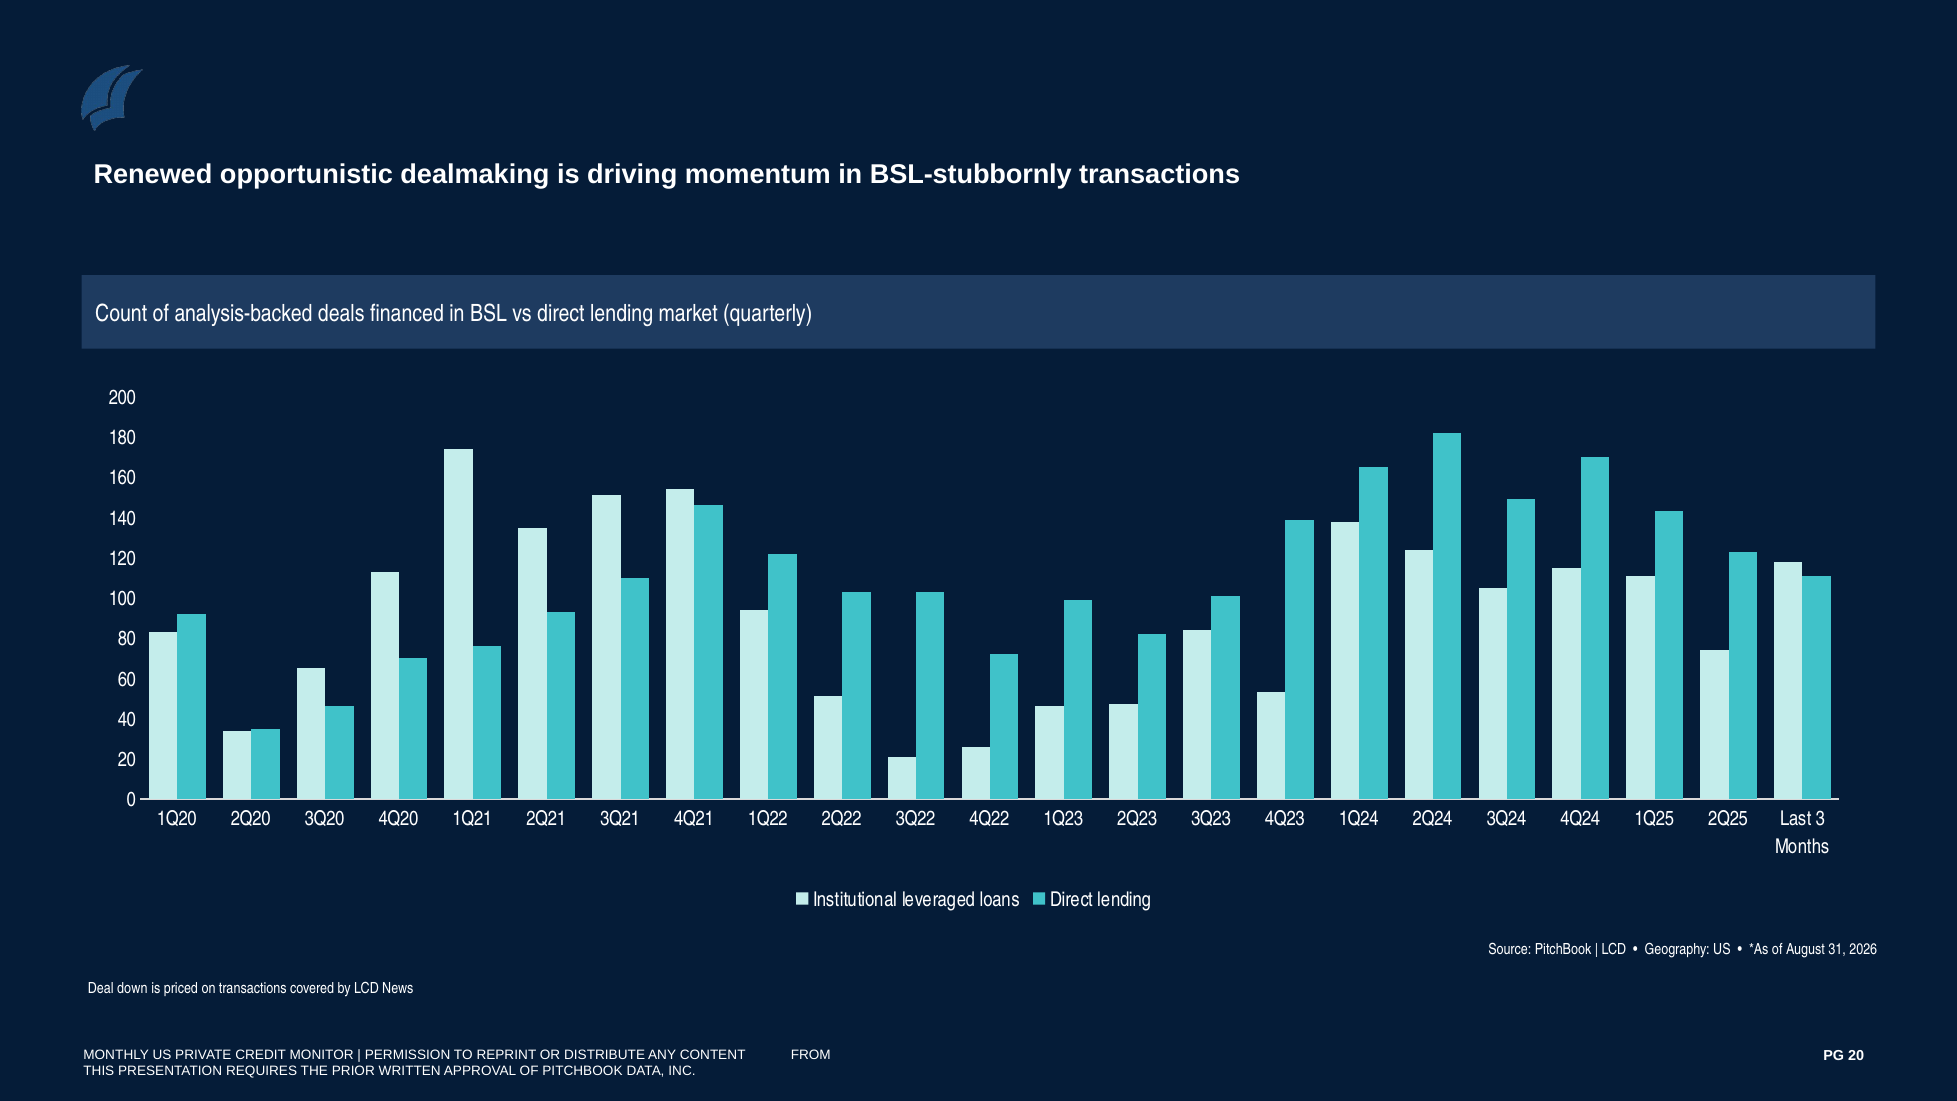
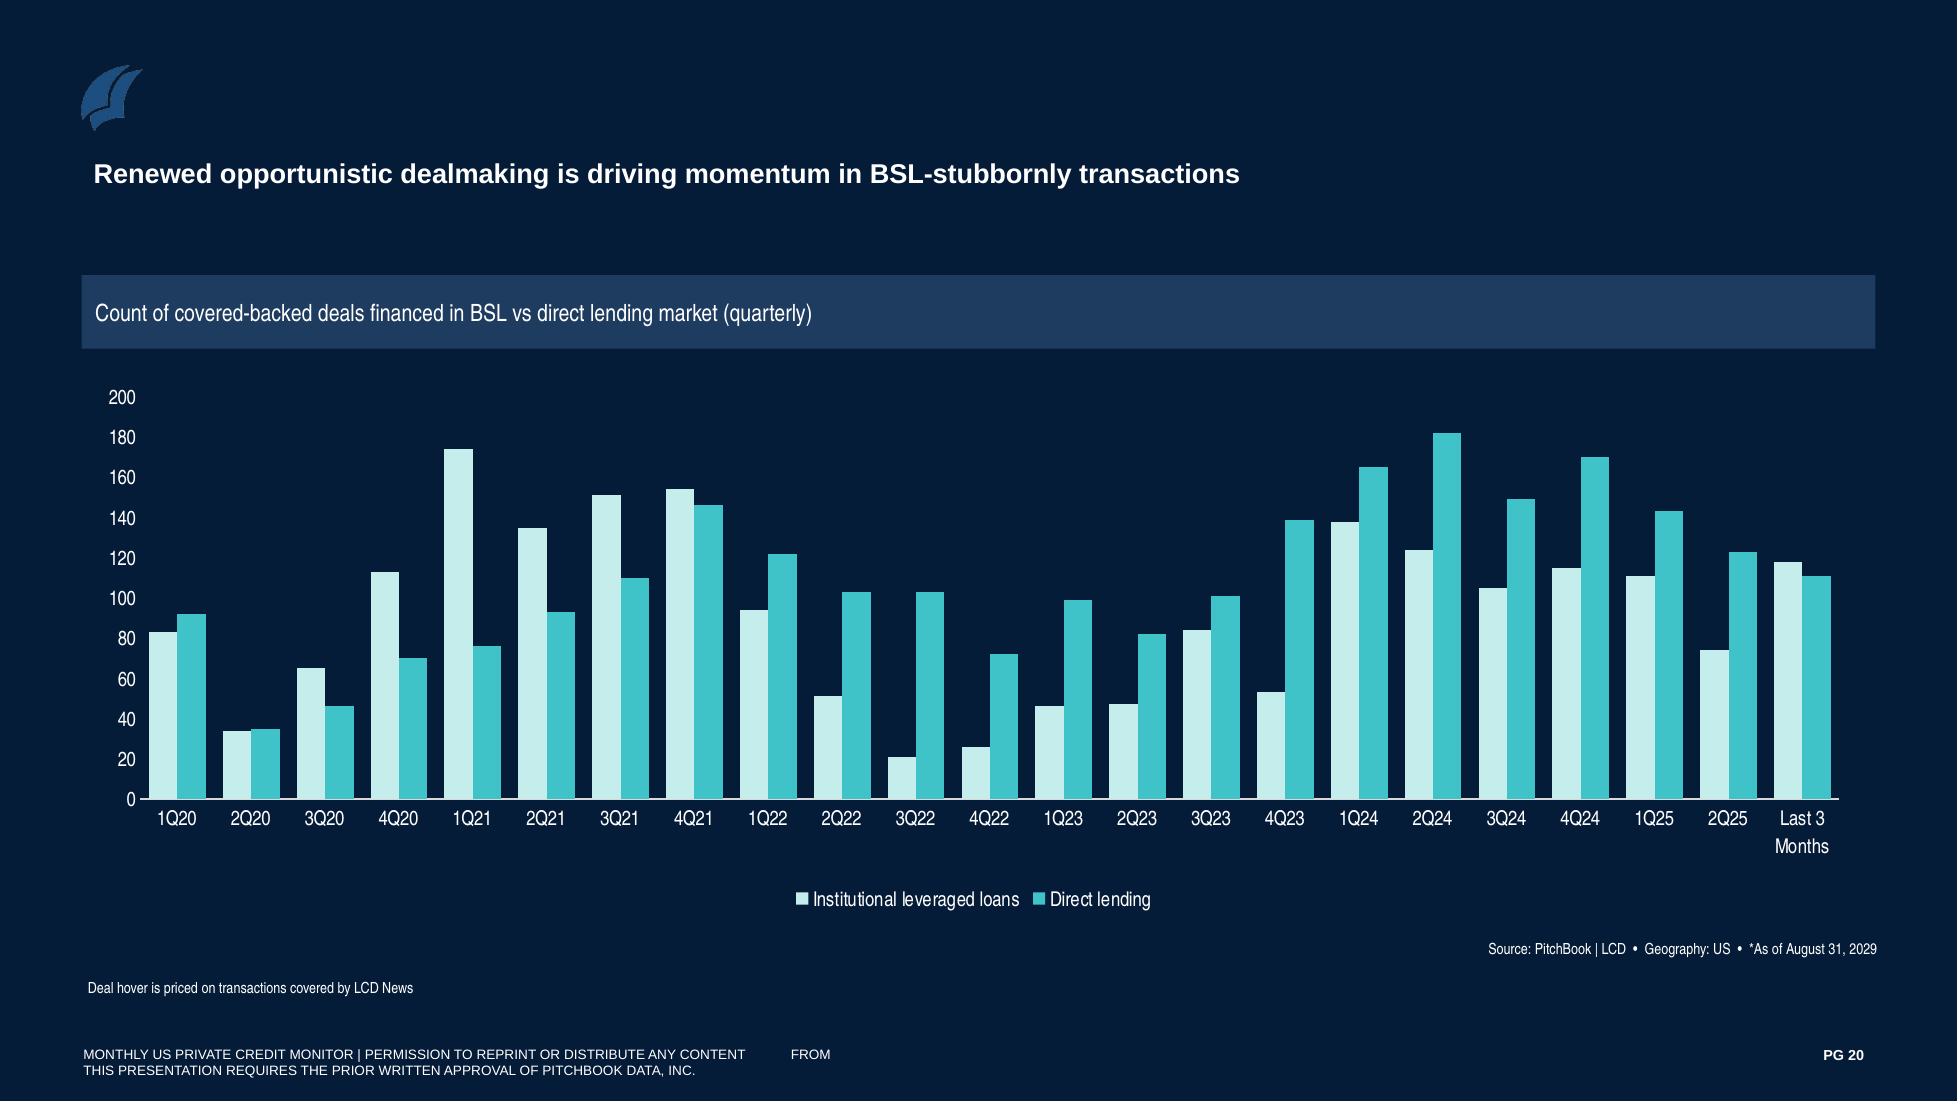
analysis-backed: analysis-backed -> covered-backed (243, 313)
2026: 2026 -> 2029 (1863, 949)
down: down -> hover (132, 988)
